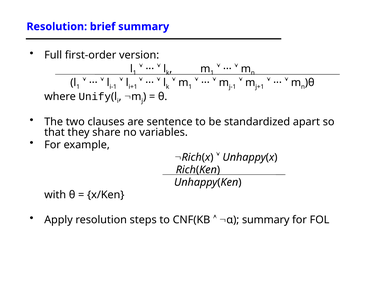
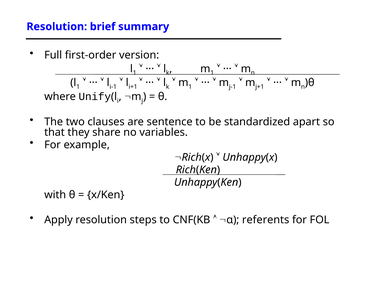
α summary: summary -> referents (266, 220)
